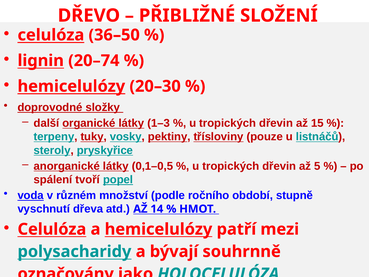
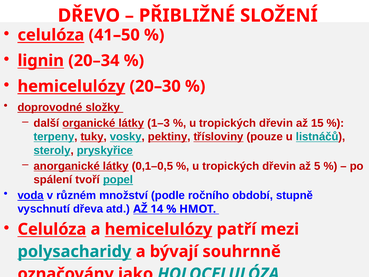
36–50: 36–50 -> 41–50 (114, 35)
20–74: 20–74 -> 20–34 (94, 61)
